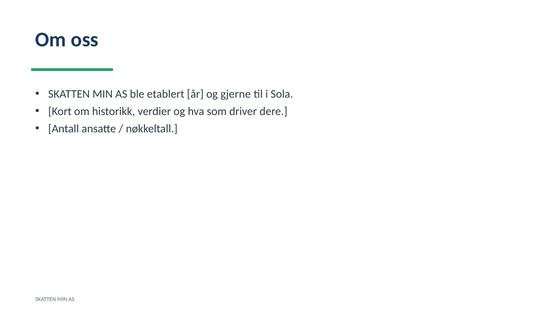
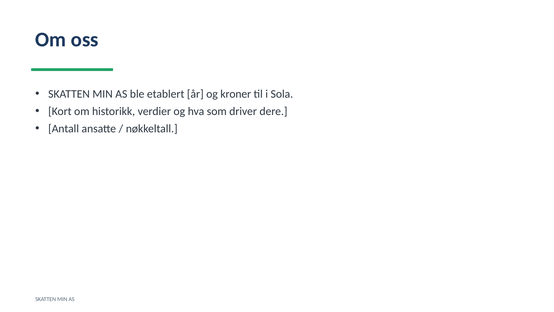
gjerne: gjerne -> kroner (236, 94)
